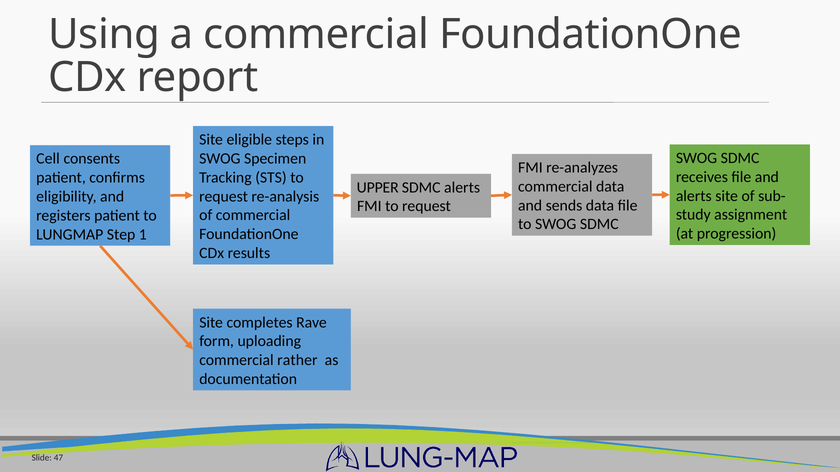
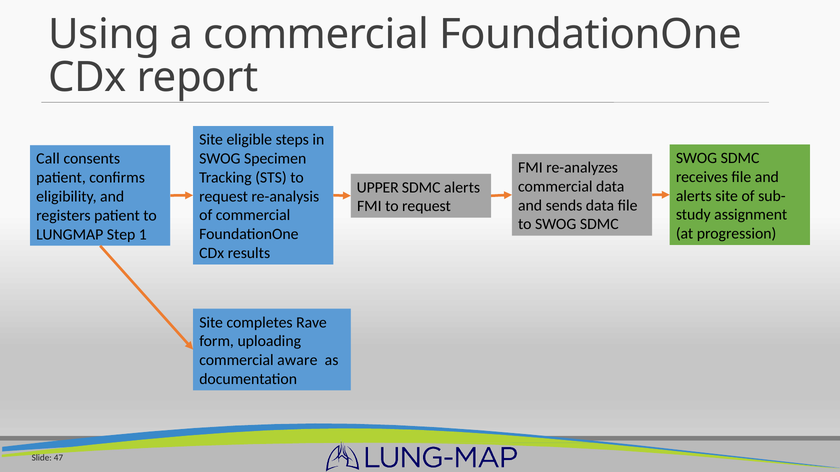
Cell: Cell -> Call (48, 159)
rather: rather -> aware (297, 360)
